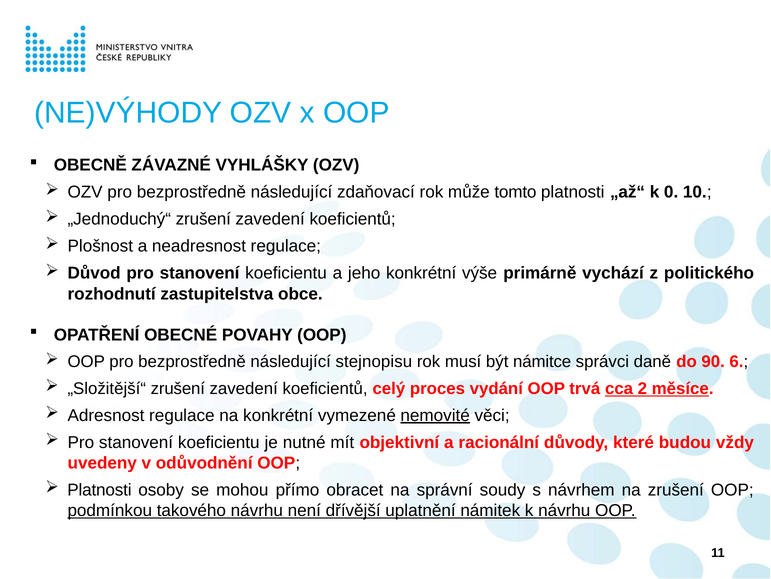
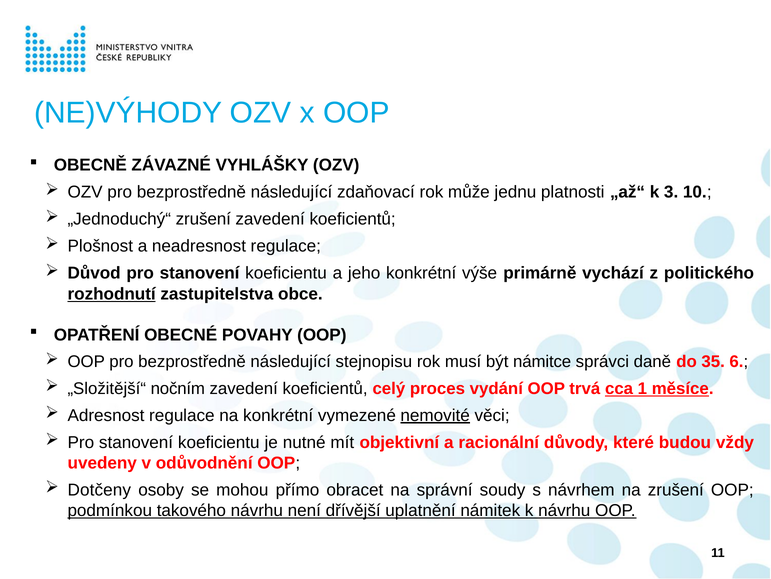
tomto: tomto -> jednu (515, 192)
0: 0 -> 3 (671, 192)
rozhodnutí underline: none -> present (112, 294)
90: 90 -> 35 (713, 361)
„Složitější“ zrušení: zrušení -> nočním (178, 388)
2: 2 -> 1 (642, 388)
Platnosti: Platnosti -> Dotčeny (99, 489)
